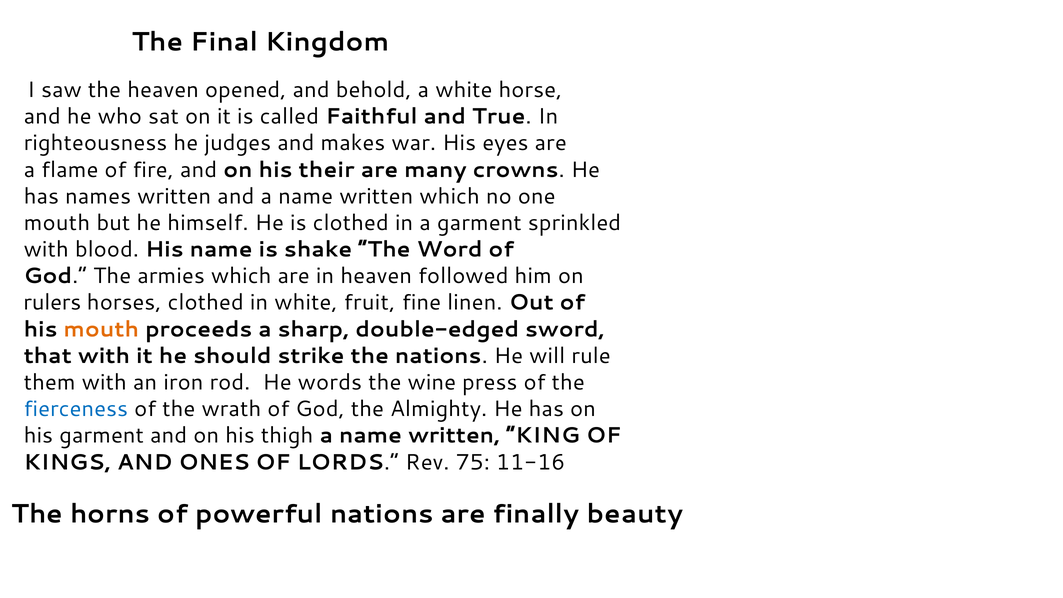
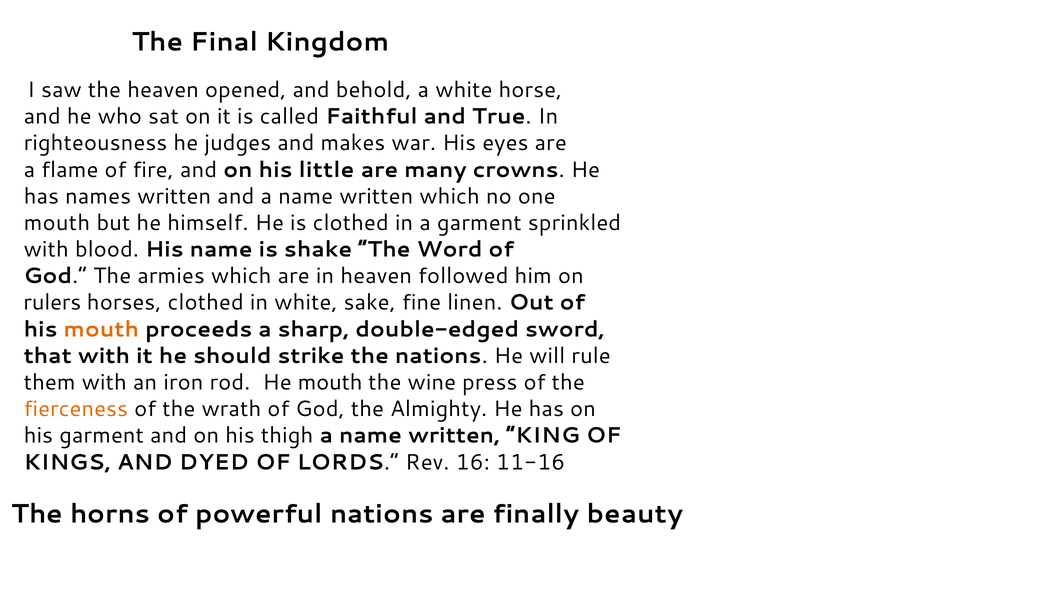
their: their -> little (326, 170)
fruit: fruit -> sake (370, 303)
He words: words -> mouth (330, 382)
fierceness colour: blue -> orange (76, 409)
ONES: ONES -> DYED (214, 462)
75: 75 -> 16 (473, 462)
